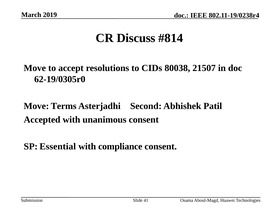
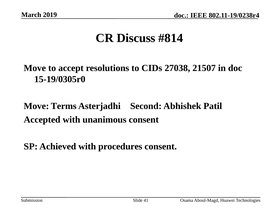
80038: 80038 -> 27038 (177, 68)
62-19/0305r0: 62-19/0305r0 -> 15-19/0305r0 (60, 79)
Essential: Essential -> Achieved (58, 147)
compliance: compliance -> procedures (120, 147)
